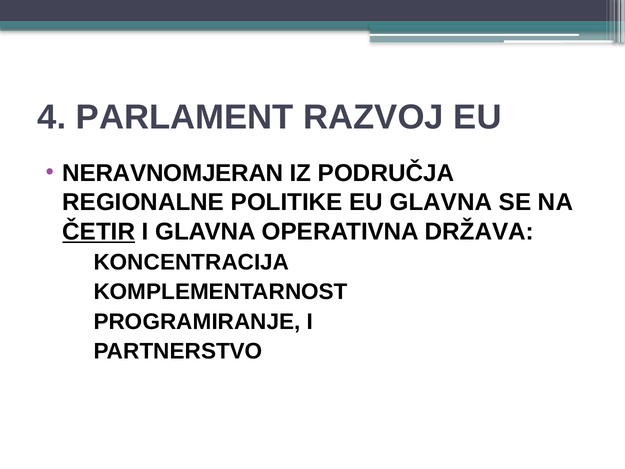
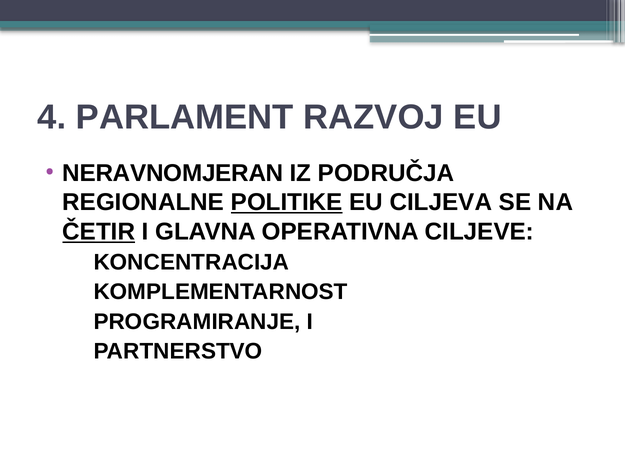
POLITIKE underline: none -> present (287, 202)
EU GLAVNA: GLAVNA -> CILJEVA (441, 202)
DRŽAVA: DRŽAVA -> CILJEVE (479, 231)
